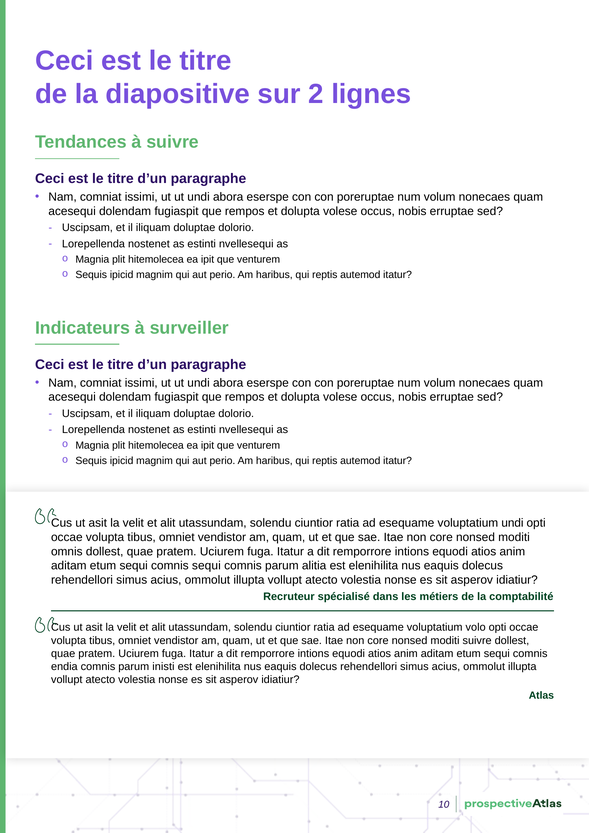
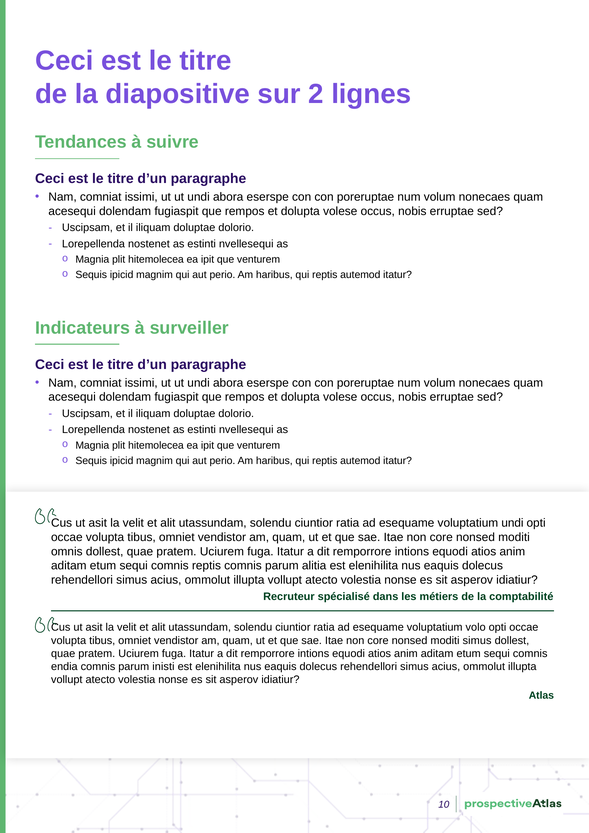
comnis sequi: sequi -> reptis (206, 566)
moditi suivre: suivre -> simus (477, 640)
